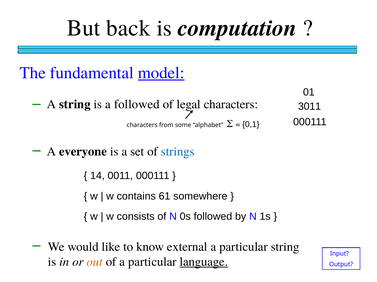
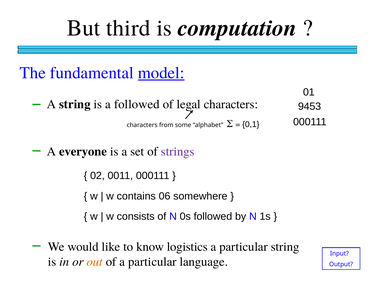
back: back -> third (128, 28)
3011: 3011 -> 9453 (310, 107)
strings colour: blue -> purple (178, 152)
14: 14 -> 02 (97, 176)
61: 61 -> 06 (165, 197)
external: external -> logistics (187, 247)
language underline: present -> none (204, 262)
